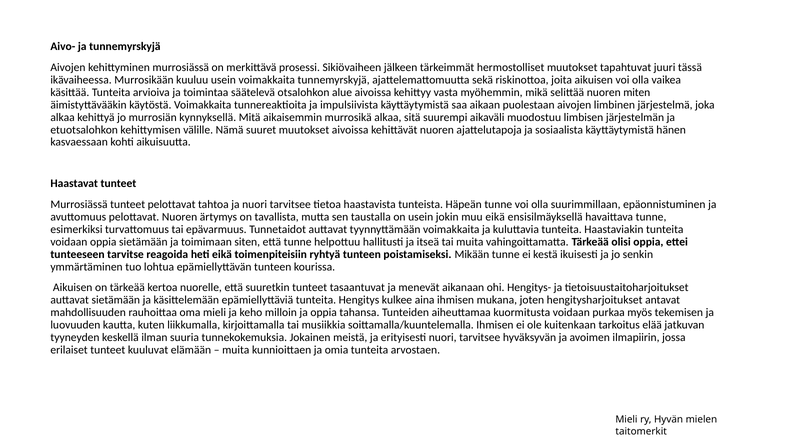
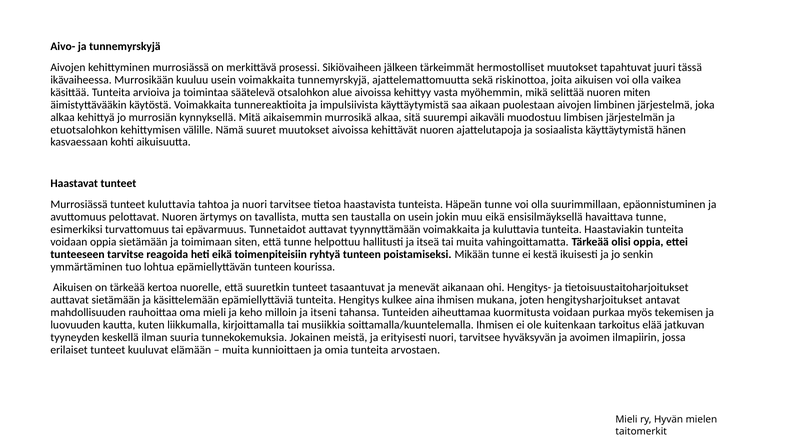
tunteet pelottavat: pelottavat -> kuluttavia (172, 204)
ja oppia: oppia -> itseni (324, 312)
